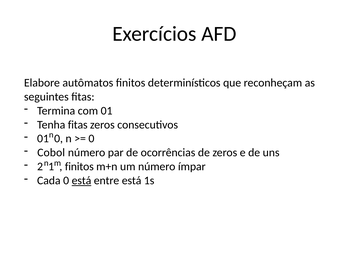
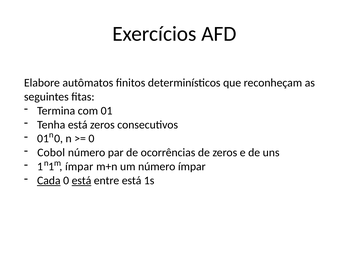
Tenha fitas: fitas -> está (78, 125)
2: 2 -> 1 (40, 166)
finitos: finitos -> ímpar (79, 166)
Cada underline: none -> present (49, 180)
